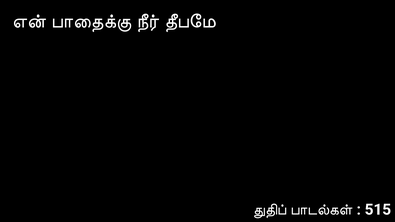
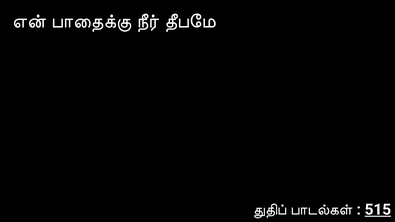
515 underline: none -> present (378, 210)
